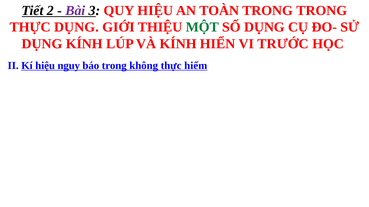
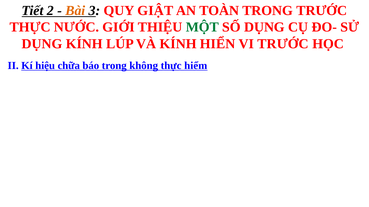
Bài colour: purple -> orange (75, 11)
QUY HIỆU: HIỆU -> GIẬT (155, 11)
TRONG TRONG: TRONG -> TRƯỚC (322, 11)
THỰC DỤNG: DỤNG -> NƯỚC (76, 27)
nguy: nguy -> chữa (69, 66)
